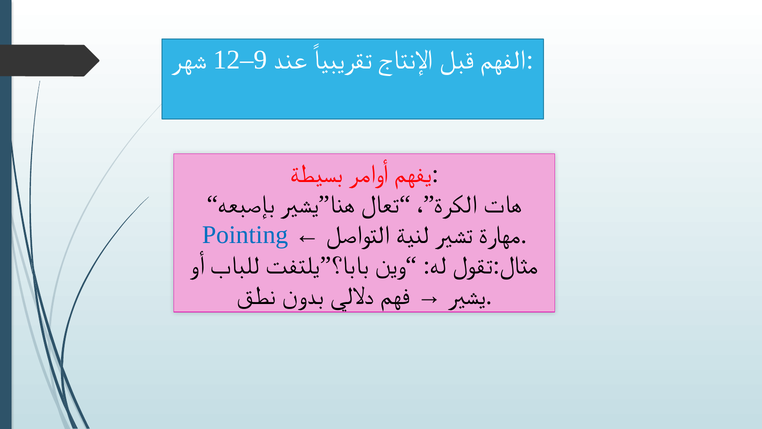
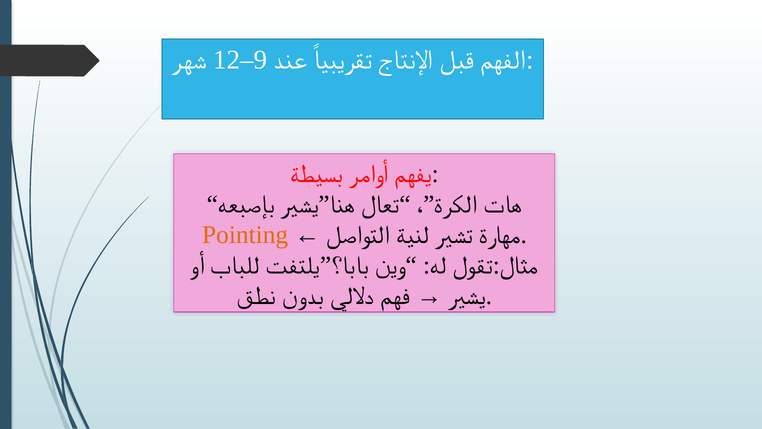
Pointing colour: blue -> orange (245, 234)
